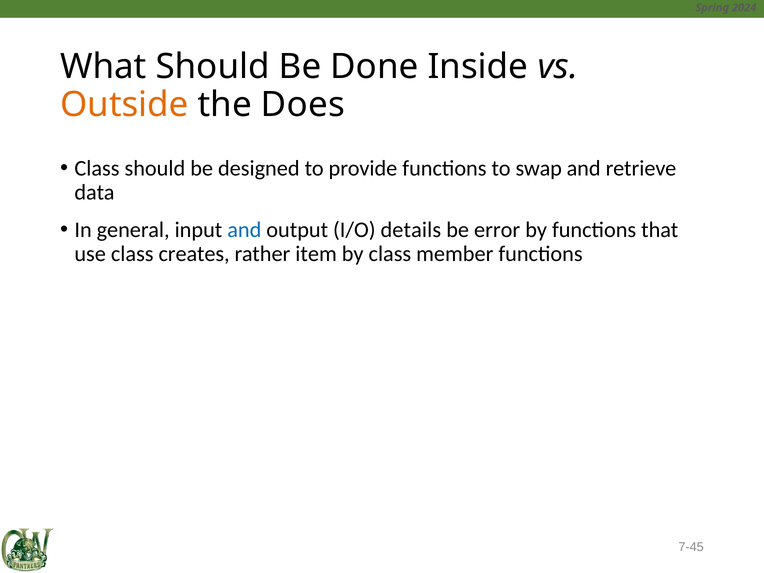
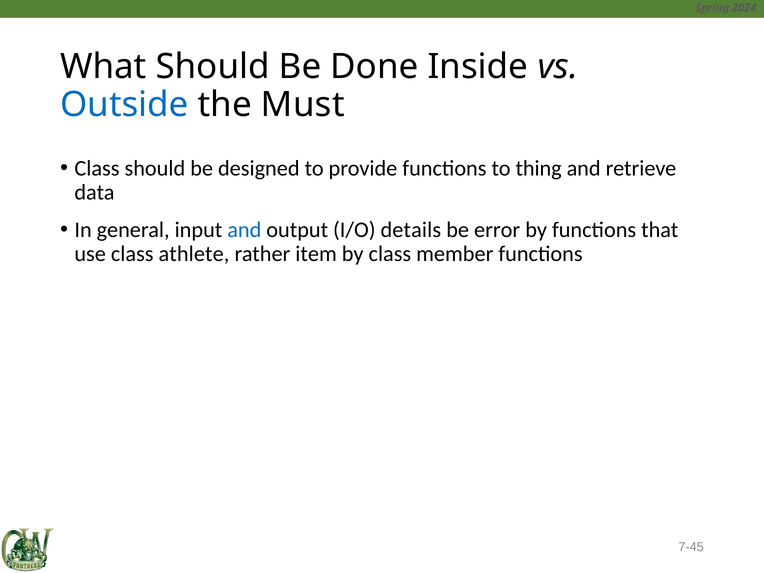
Outside colour: orange -> blue (124, 105)
Does: Does -> Must (303, 105)
swap: swap -> thing (539, 168)
creates: creates -> athlete (194, 254)
